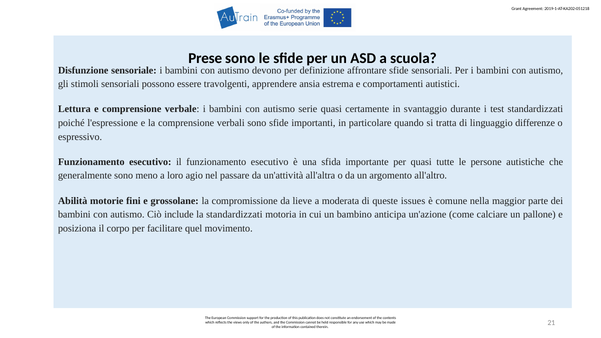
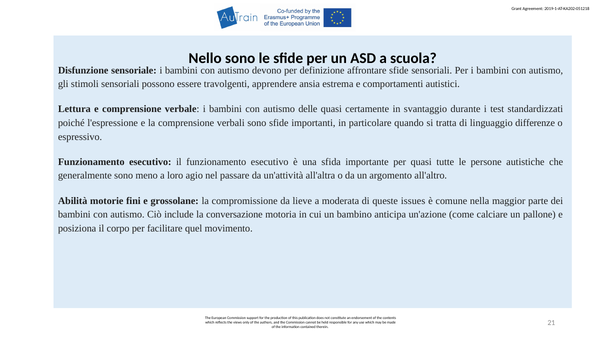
Prese: Prese -> Nello (205, 58)
serie: serie -> delle (308, 109)
la standardizzati: standardizzati -> conversazione (234, 215)
